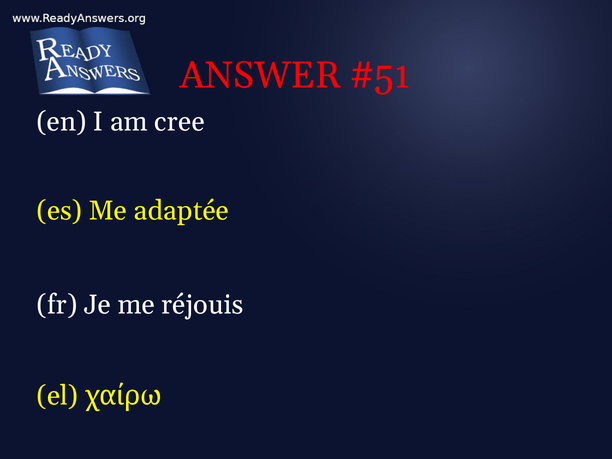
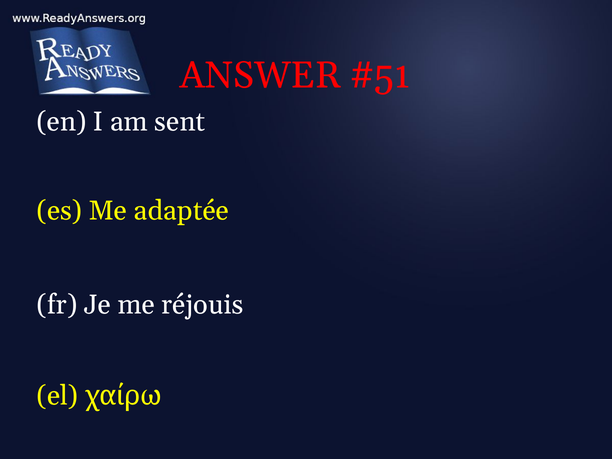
cree: cree -> sent (180, 122)
